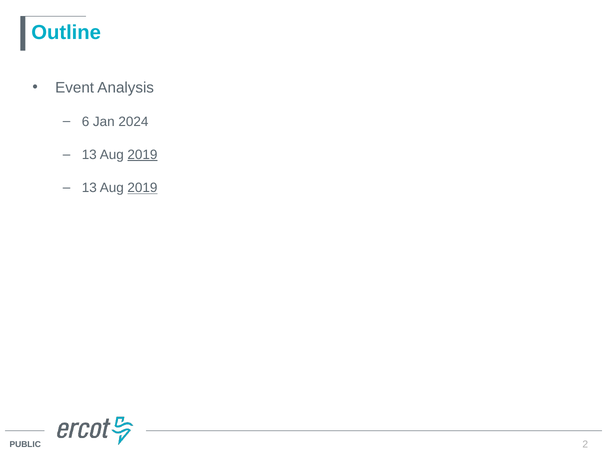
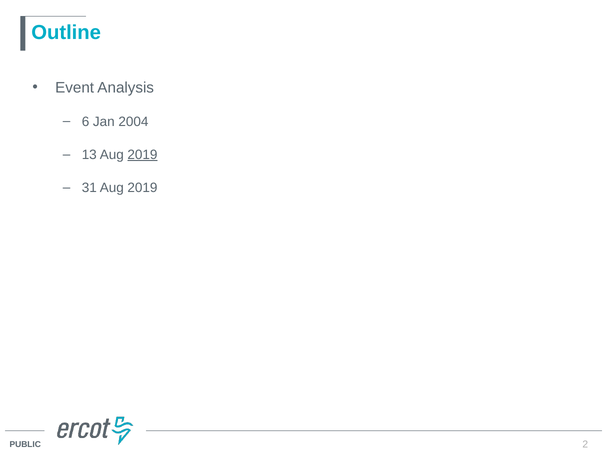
2024: 2024 -> 2004 (133, 122)
13: 13 -> 31 (89, 188)
2019 underline: present -> none (142, 188)
